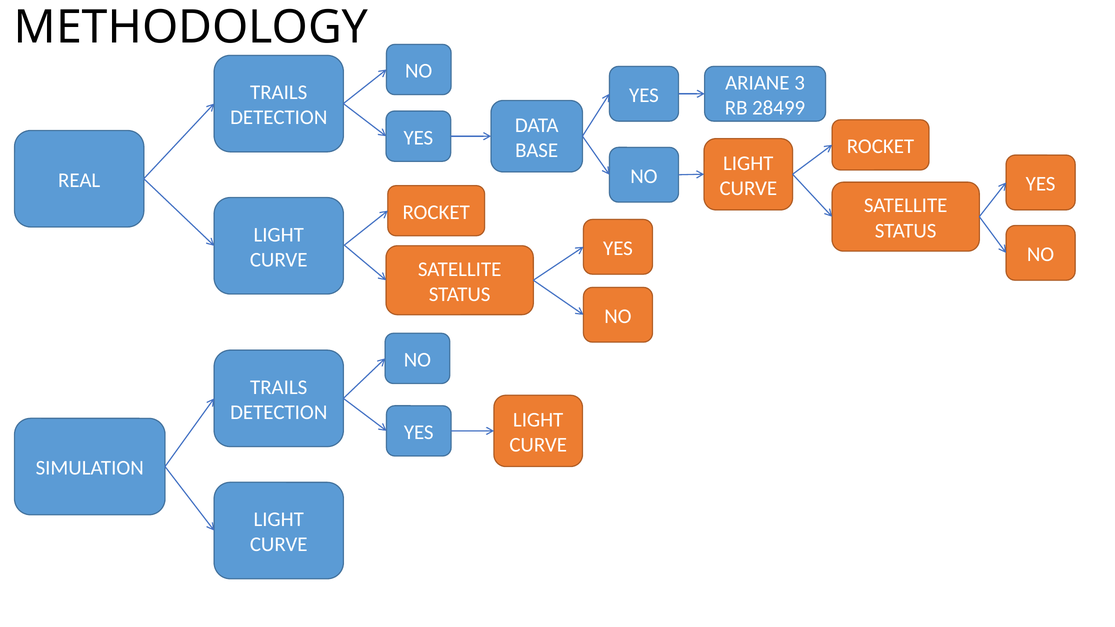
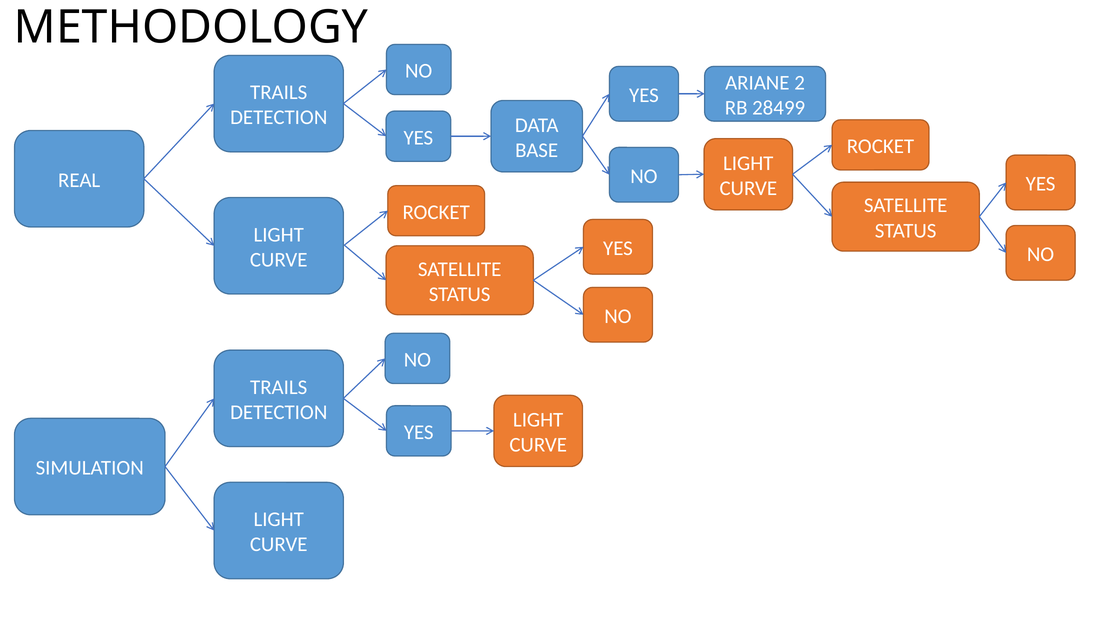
3: 3 -> 2 (800, 83)
